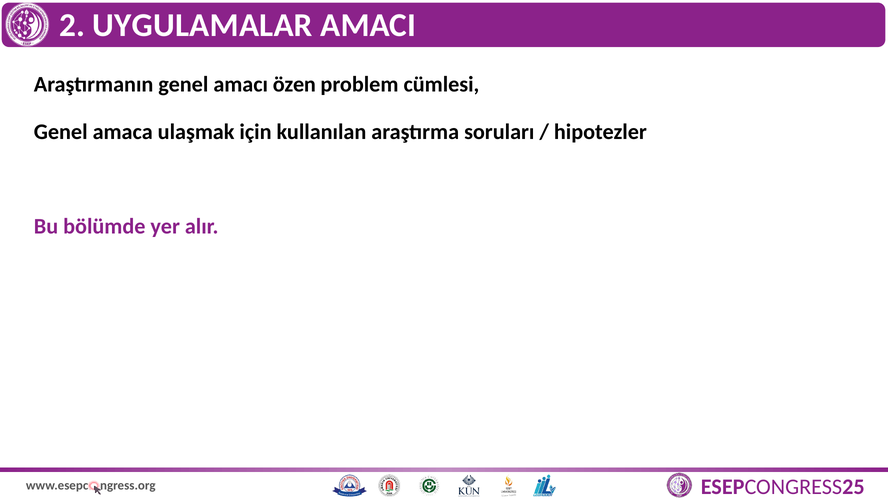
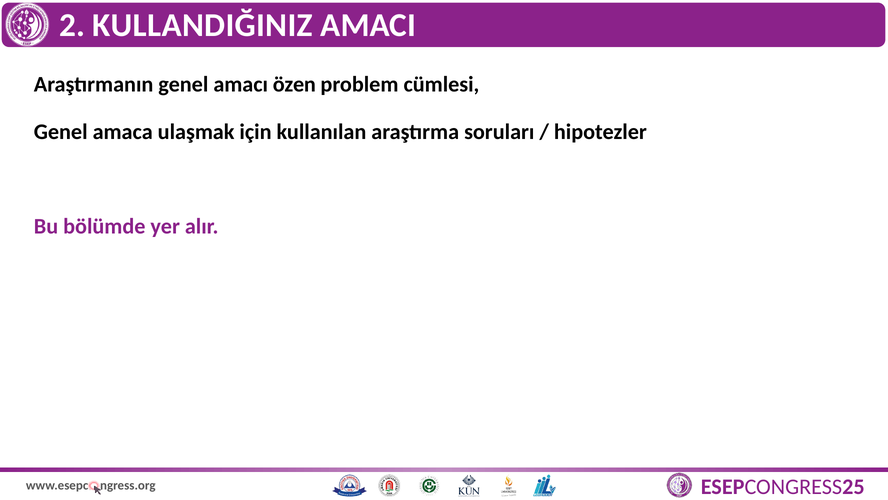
UYGULAMALAR: UYGULAMALAR -> KULLANDIĞINIZ (203, 25)
